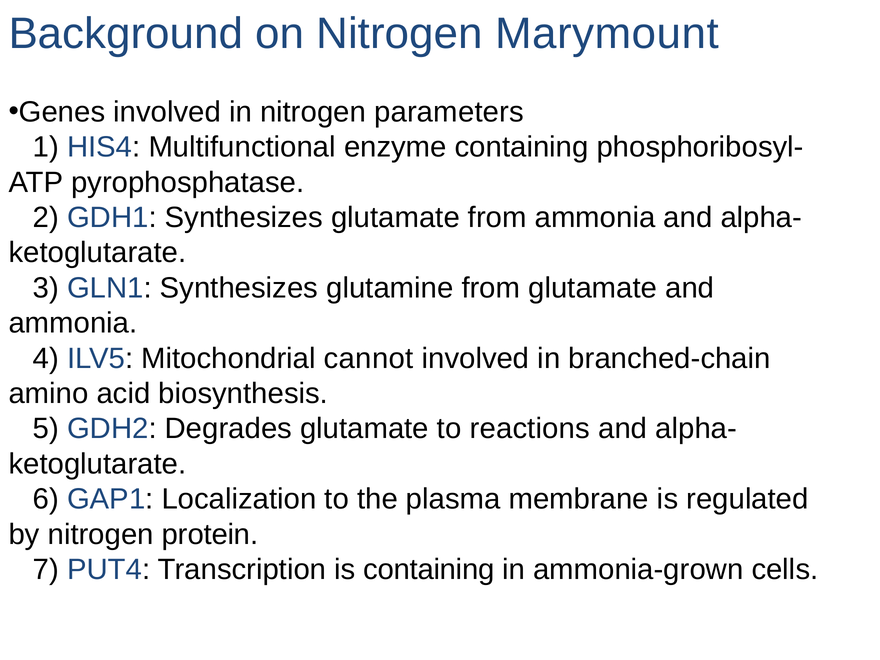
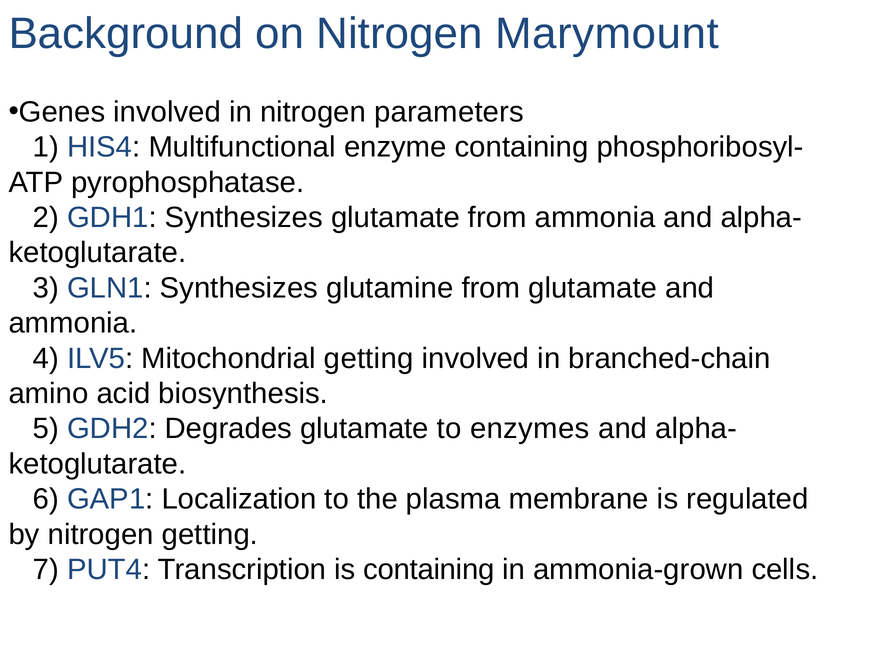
Mitochondrial cannot: cannot -> getting (369, 358)
reactions: reactions -> enzymes (530, 429)
nitrogen protein: protein -> getting (210, 534)
